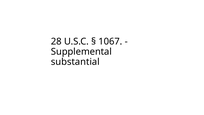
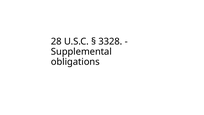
1067: 1067 -> 3328 (110, 41)
substantial: substantial -> obligations (75, 62)
